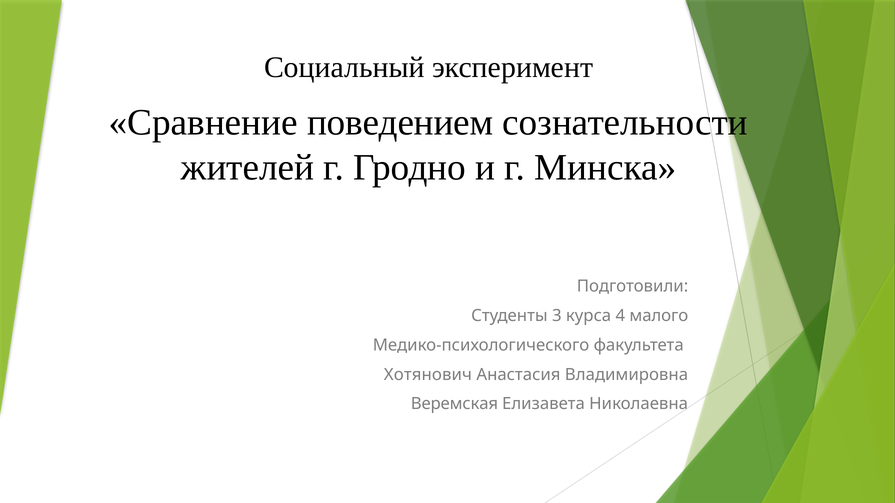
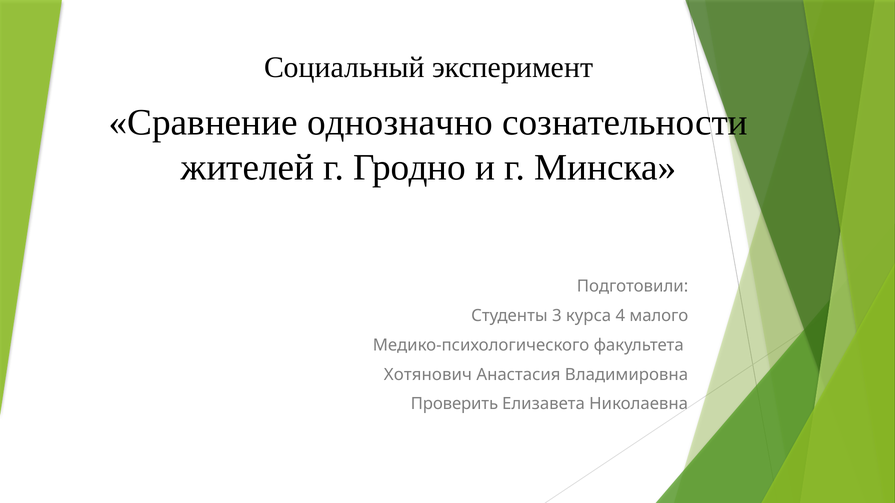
поведением: поведением -> однозначно (400, 123)
Веремская: Веремская -> Проверить (454, 404)
